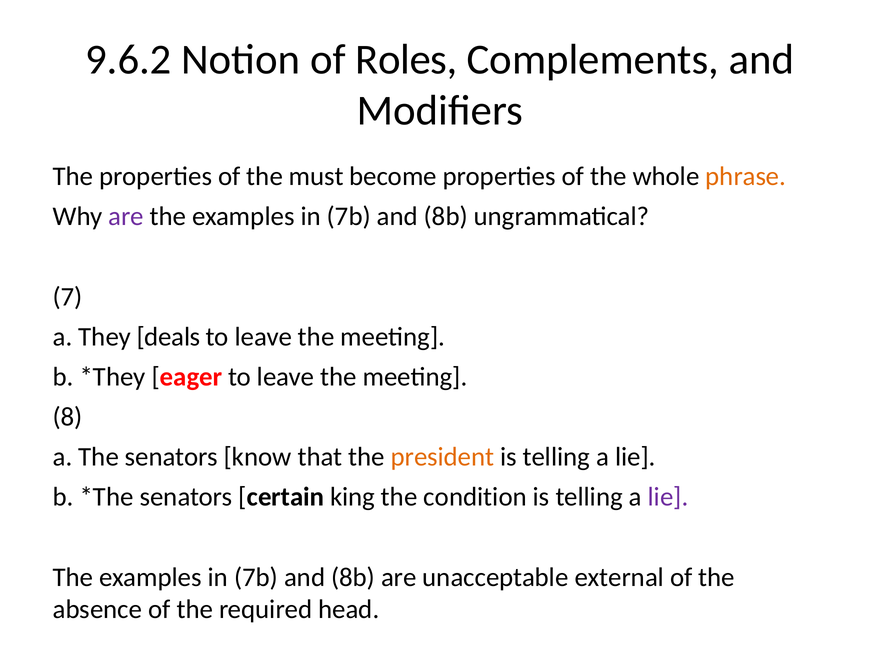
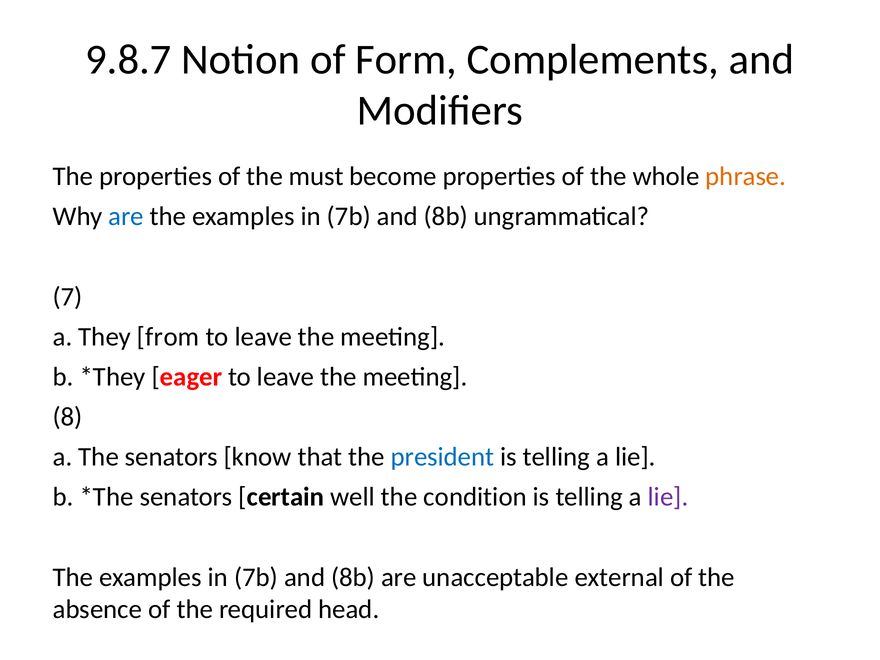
9.6.2: 9.6.2 -> 9.8.7 (128, 59)
Roles: Roles -> Form (406, 59)
are colour: purple -> blue (126, 216)
deals: deals -> from (168, 337)
president colour: orange -> blue (442, 457)
king: king -> well (353, 497)
